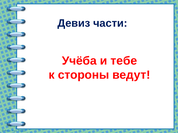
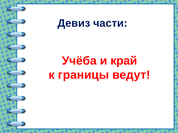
тебе: тебе -> край (124, 61)
стороны: стороны -> границы (83, 75)
